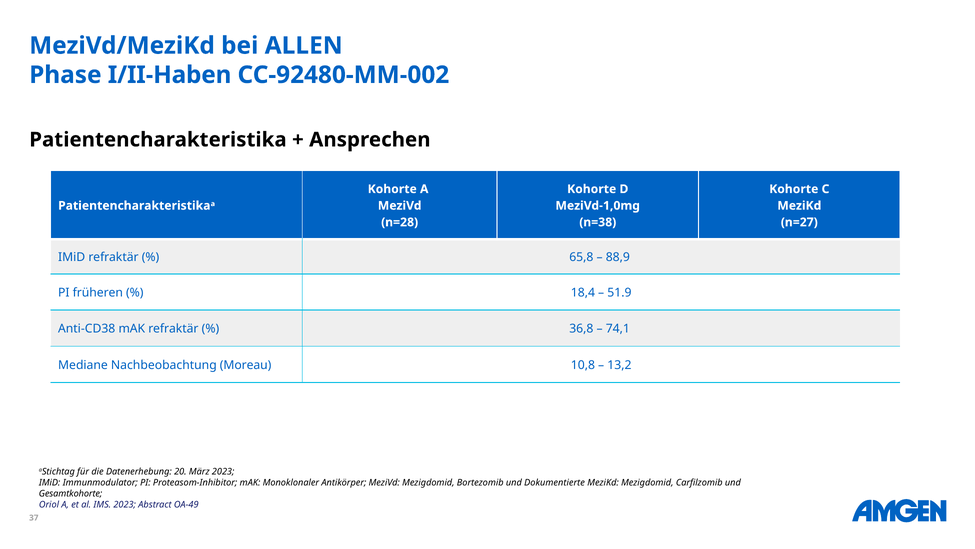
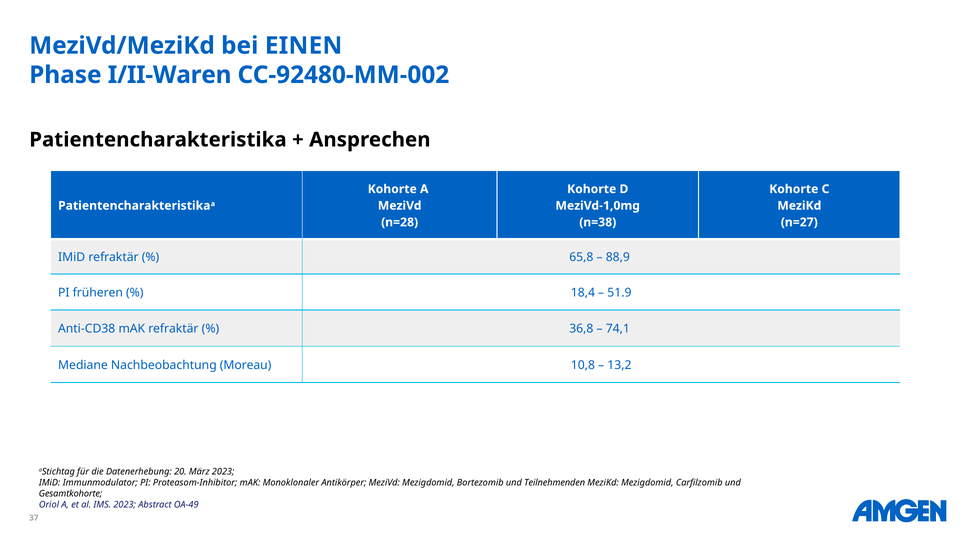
ALLEN: ALLEN -> EINEN (304, 46)
I/II-Haben: I/II-Haben -> I/II-Waren (170, 75)
Dokumentierte: Dokumentierte -> Teilnehmenden (555, 482)
